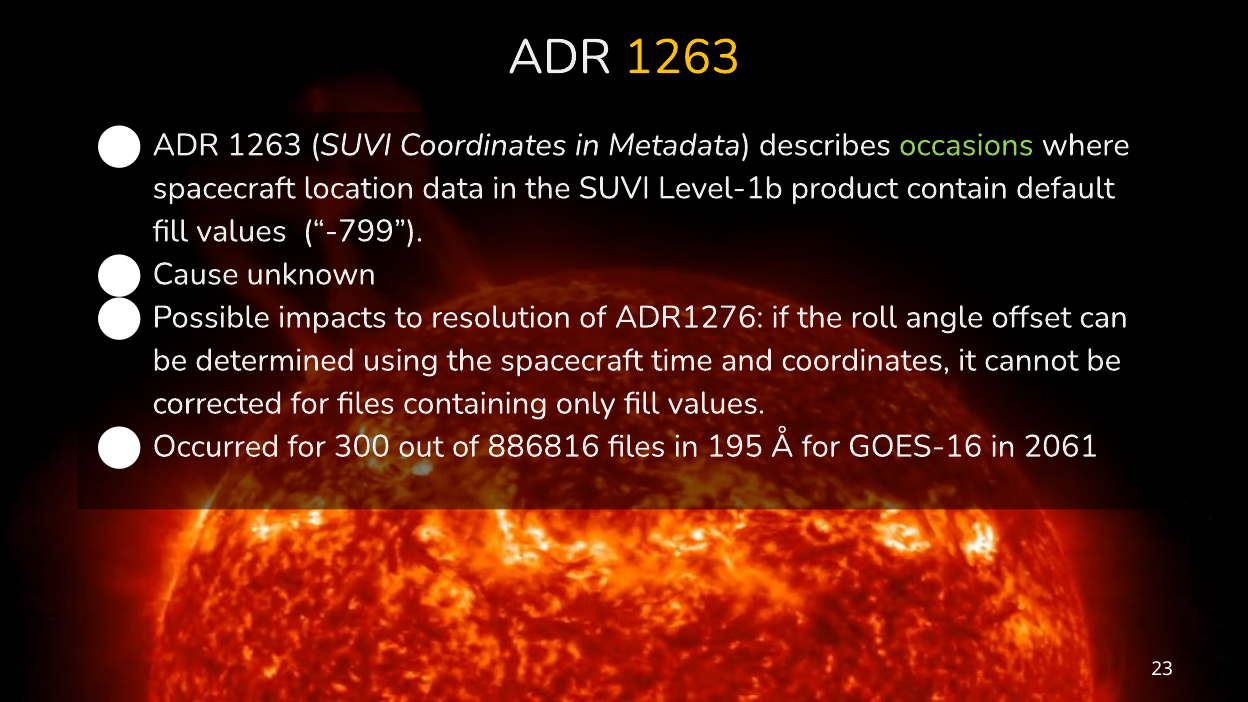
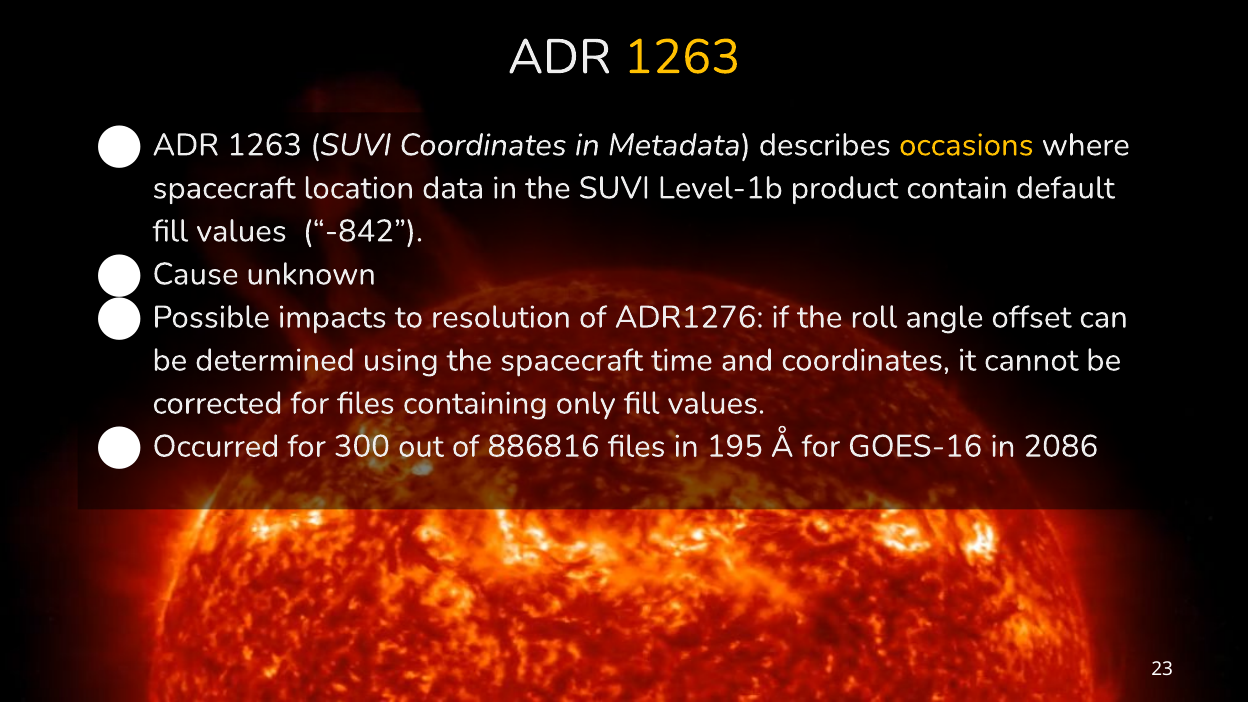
occasions colour: light green -> yellow (966, 145)
-799: -799 -> -842 (363, 231)
2061: 2061 -> 2086 (1061, 446)
